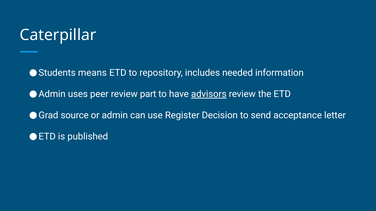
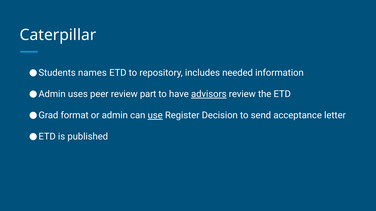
means: means -> names (92, 73)
source: source -> format (75, 116)
use underline: none -> present (155, 116)
